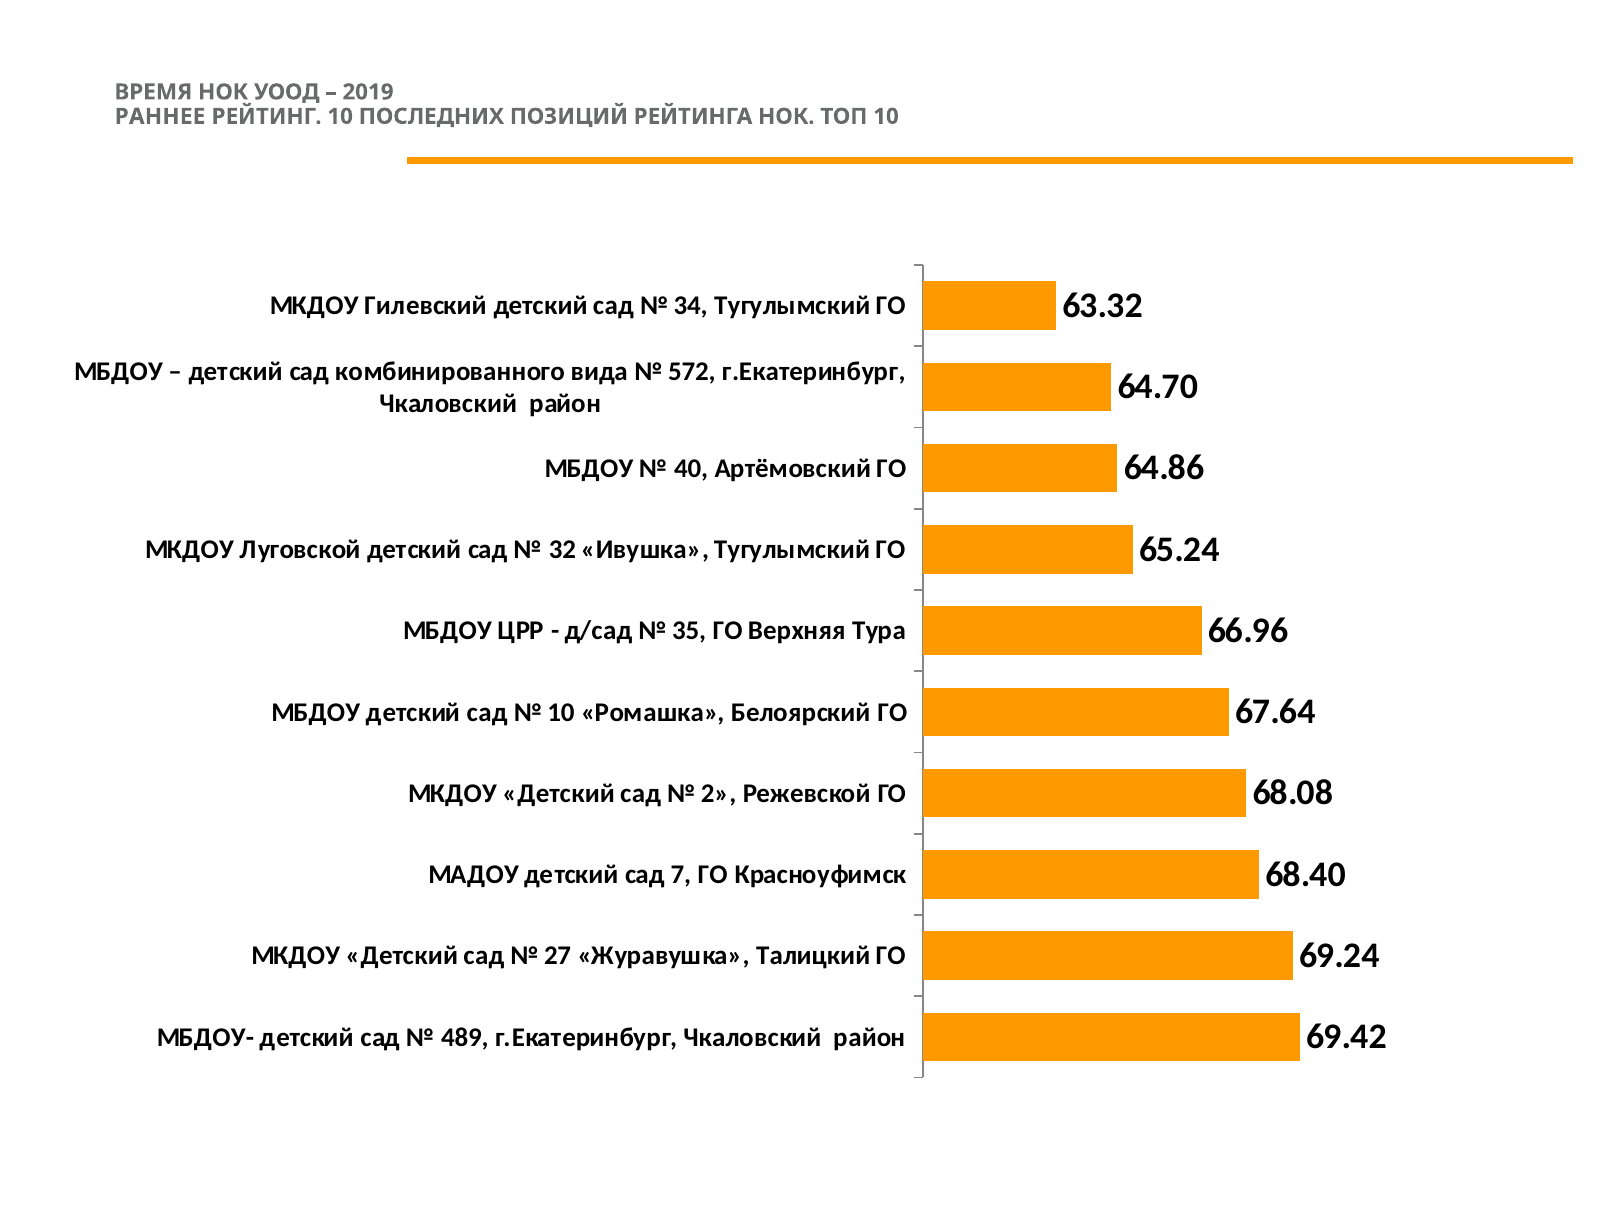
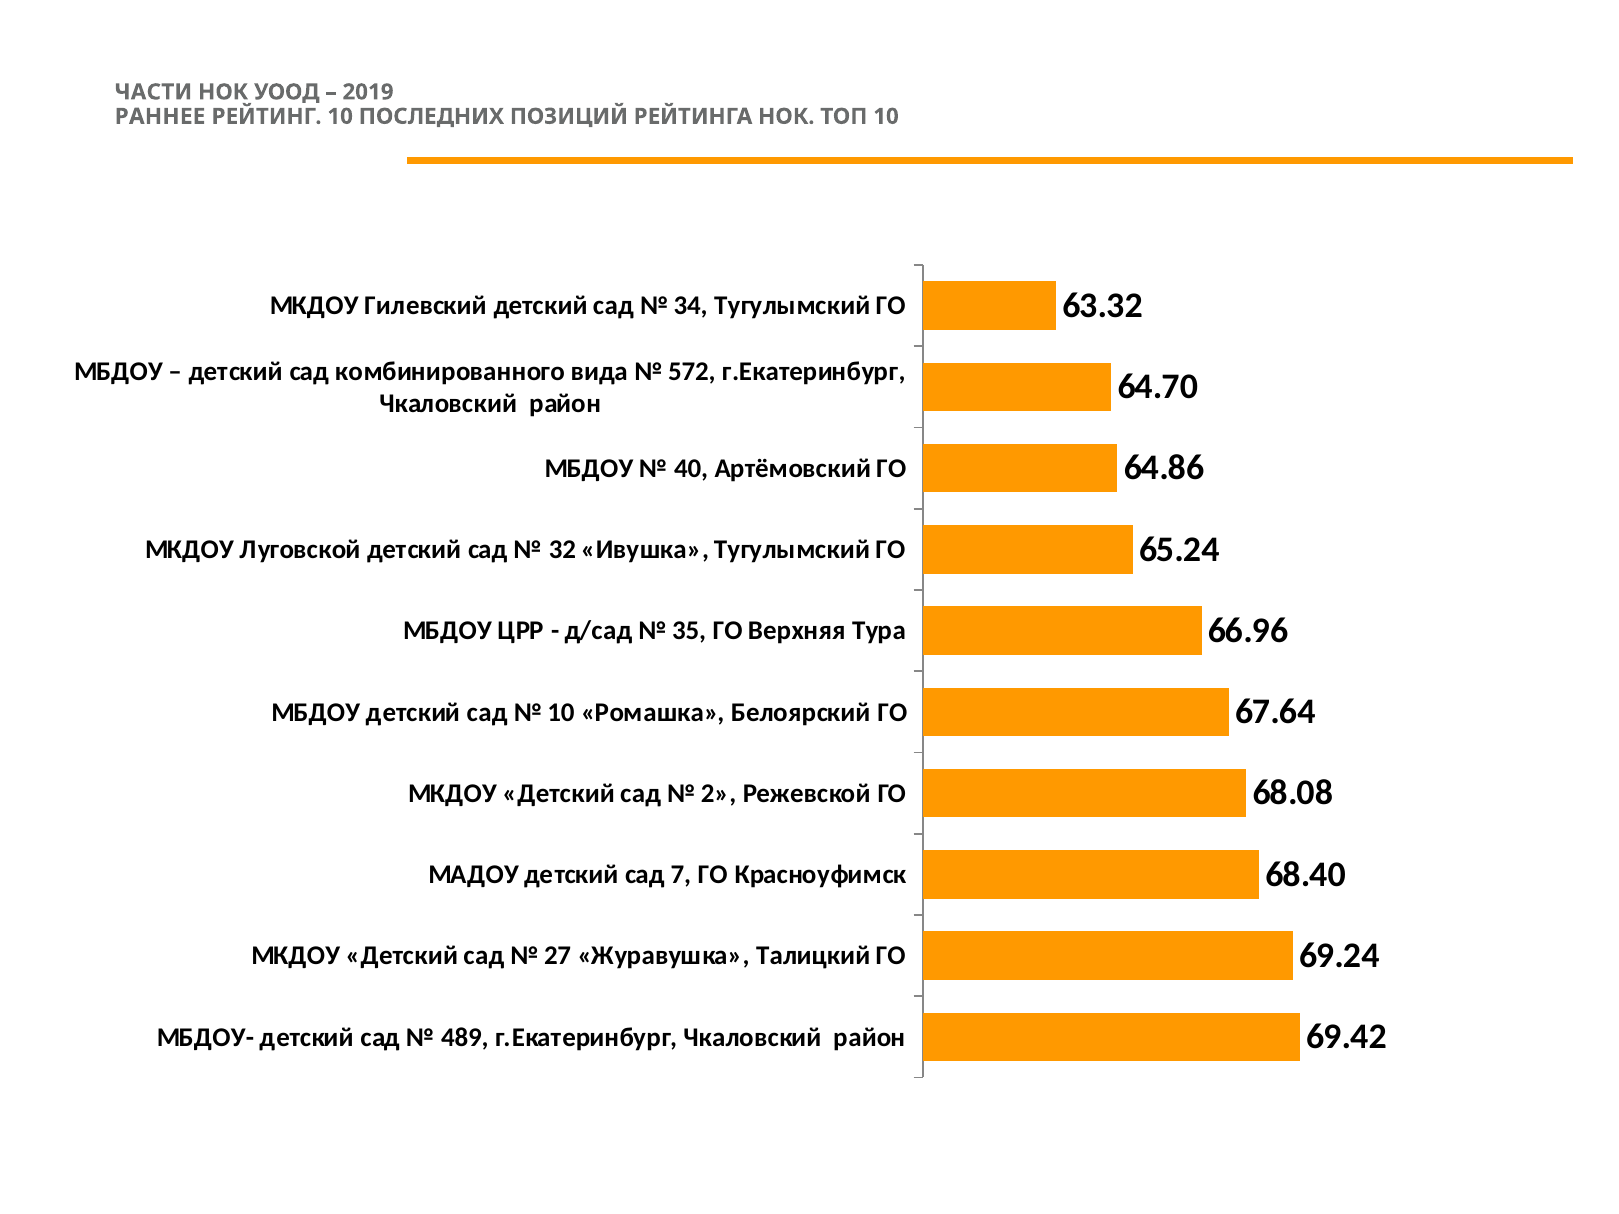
ВРЕМЯ: ВРЕМЯ -> ЧАСТИ (153, 92)
